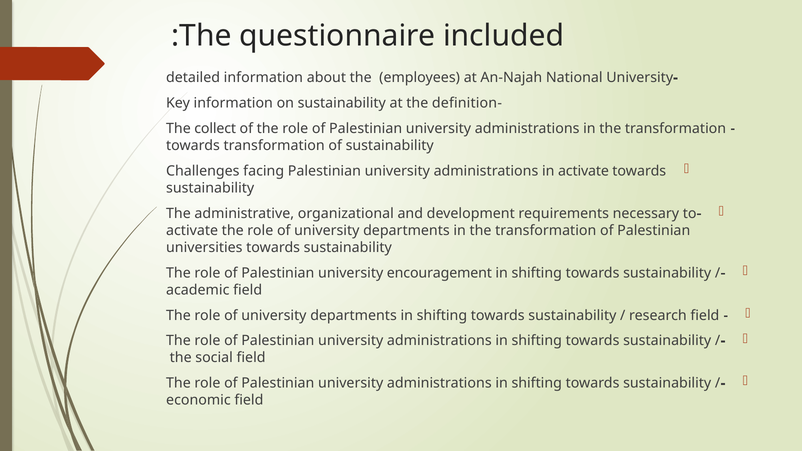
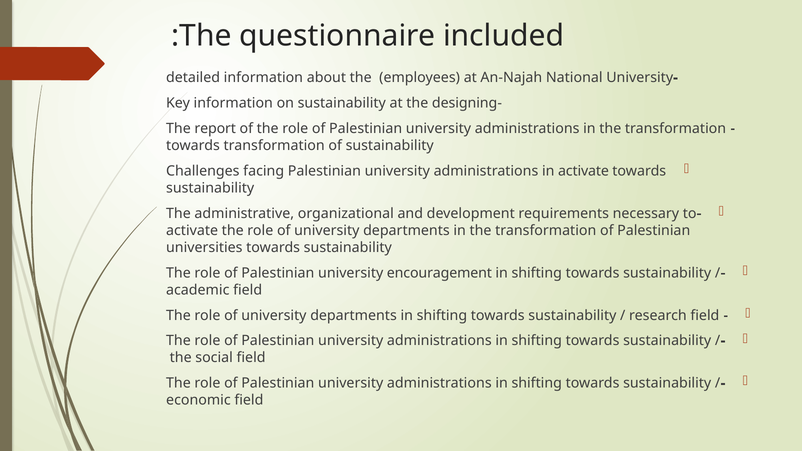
definition: definition -> designing (465, 103)
collect: collect -> report (215, 129)
